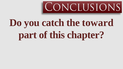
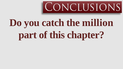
toward: toward -> million (98, 23)
